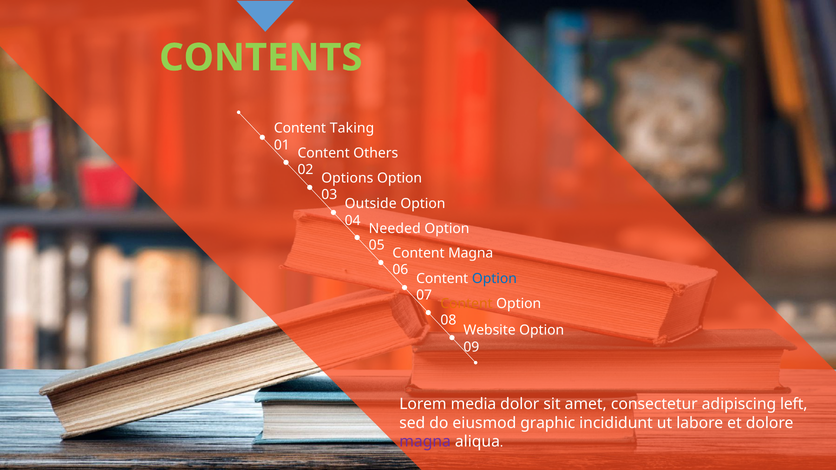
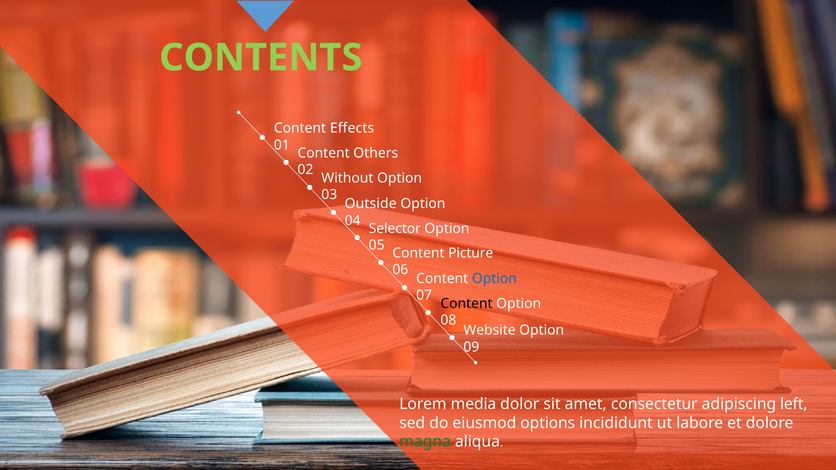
Taking: Taking -> Effects (352, 128)
Options: Options -> Without (347, 178)
Needed: Needed -> Selector (395, 229)
Content Magna: Magna -> Picture (471, 253)
Content colour: orange -> black (467, 304)
graphic: graphic -> options (548, 423)
magna colour: purple -> green (425, 442)
